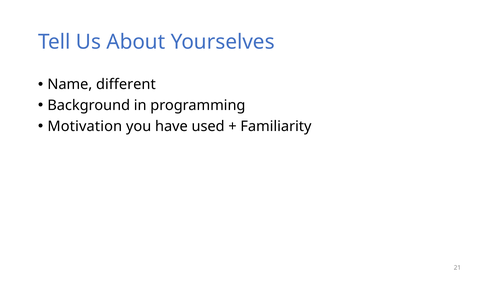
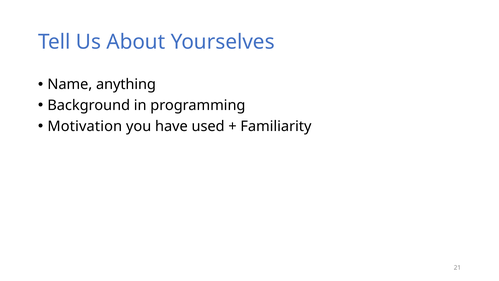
different: different -> anything (126, 84)
